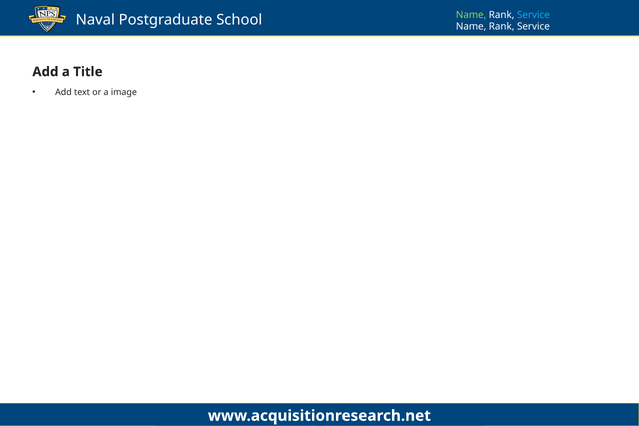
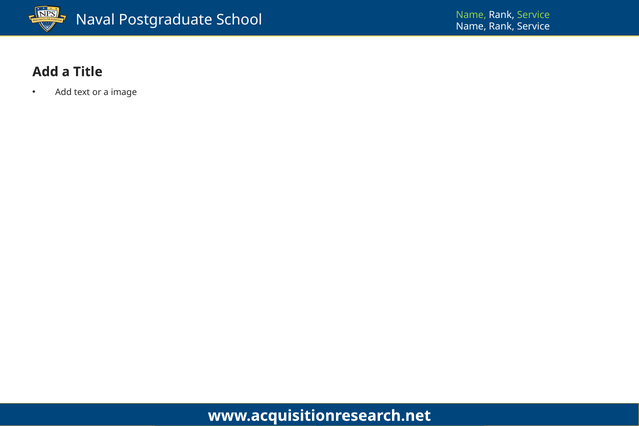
Service colour: light blue -> light green (533, 15)
